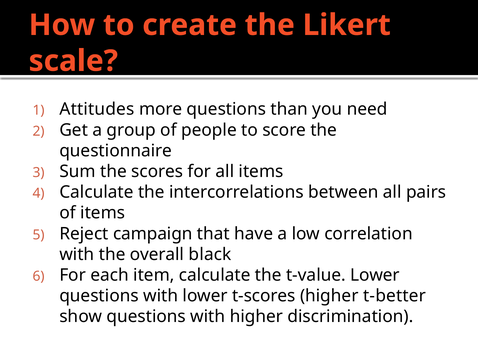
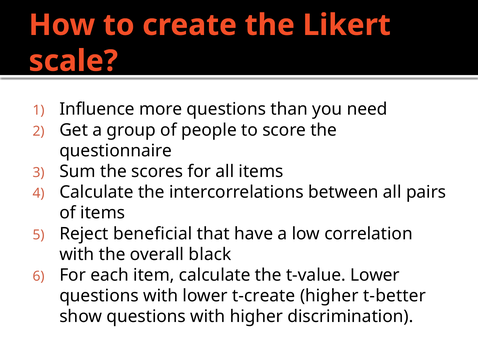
Attitudes: Attitudes -> Influence (97, 109)
campaign: campaign -> beneficial (153, 233)
t-scores: t-scores -> t-create (264, 295)
